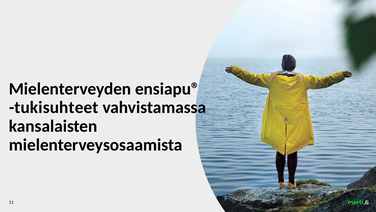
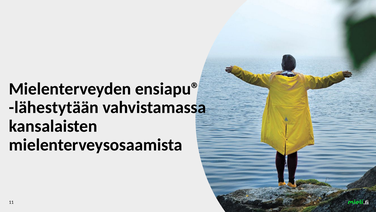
tukisuhteet: tukisuhteet -> lähestytään (54, 107)
